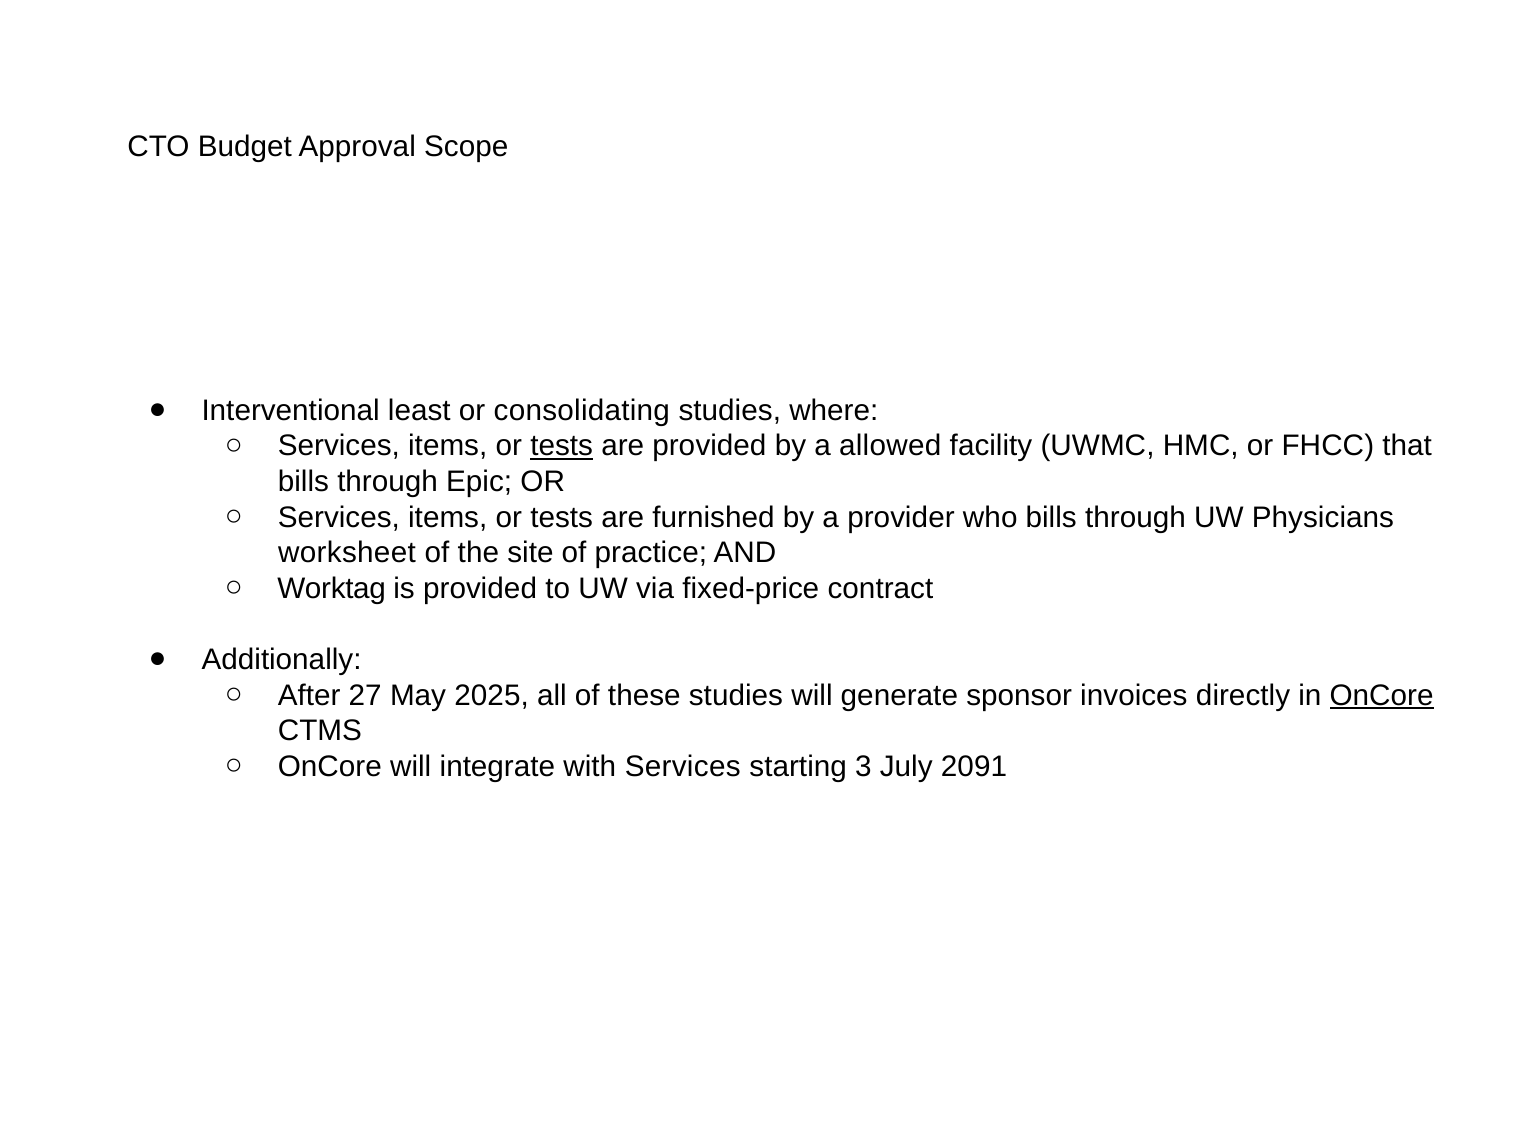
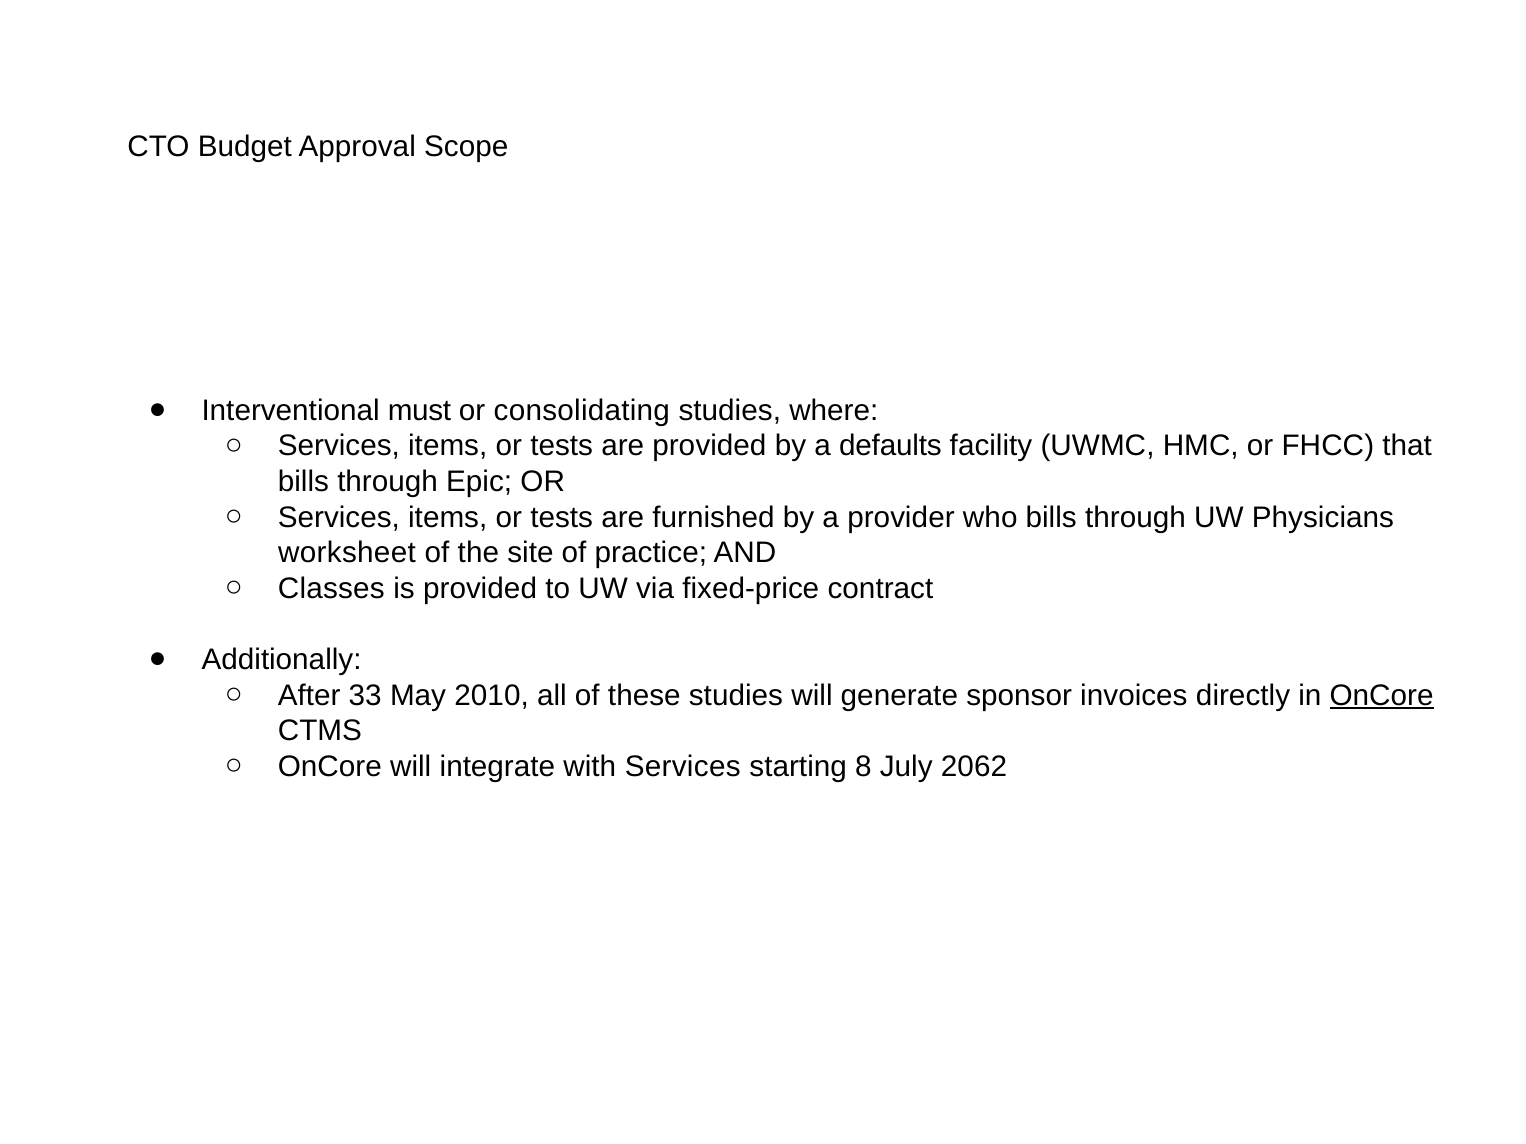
least: least -> must (419, 411)
tests underline: present -> none (562, 446)
allowed: allowed -> defaults (890, 446)
Worktag: Worktag -> Classes (331, 589)
27: 27 -> 33 (365, 696)
2025: 2025 -> 2010 (492, 696)
3: 3 -> 8 (863, 767)
2091: 2091 -> 2062 (974, 767)
